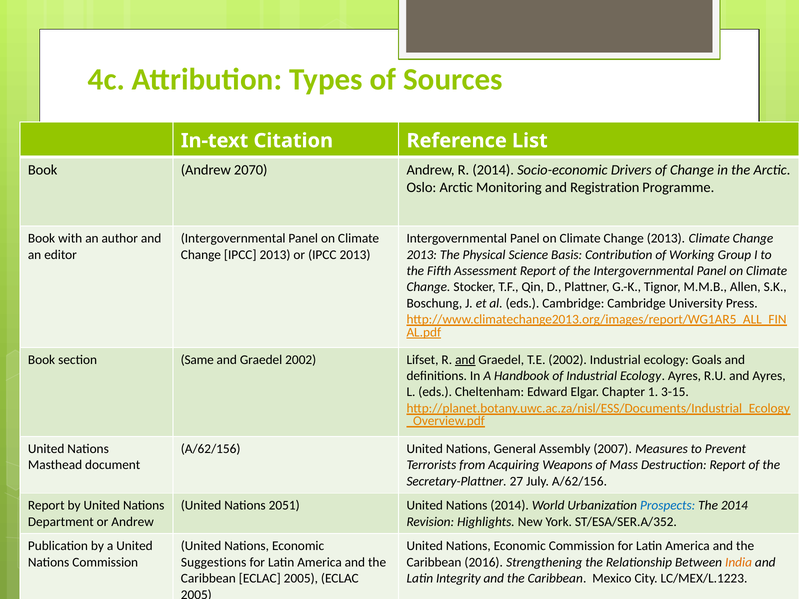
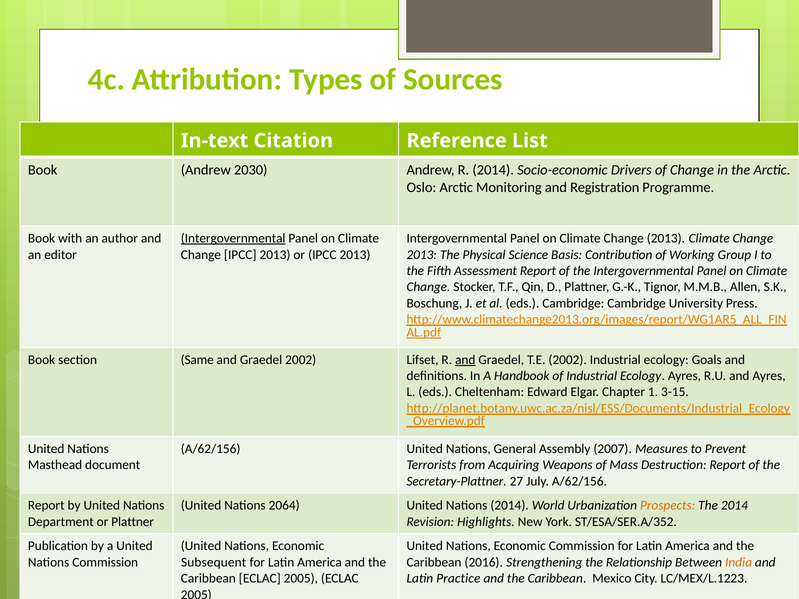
2070: 2070 -> 2030 (251, 170)
Intergovernmental underline: none -> present (233, 238)
2051: 2051 -> 2064 (284, 506)
Prospects colour: blue -> orange (668, 506)
or Andrew: Andrew -> Plattner (133, 522)
Suggestions: Suggestions -> Subsequent (214, 562)
Integrity: Integrity -> Practice (458, 579)
